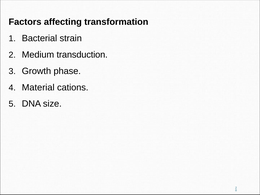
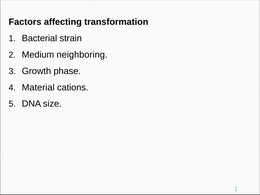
transduction: transduction -> neighboring (82, 55)
